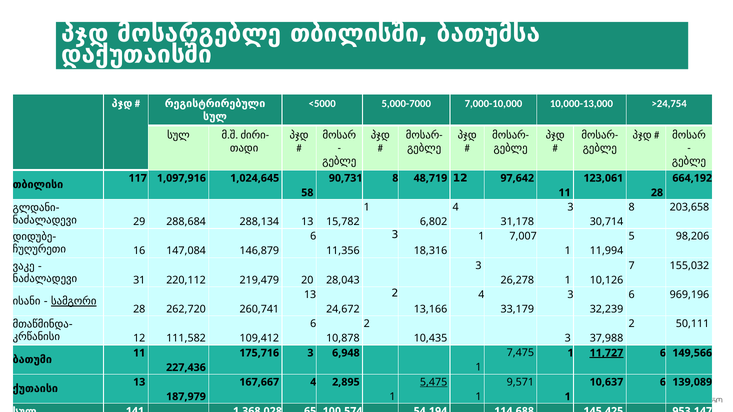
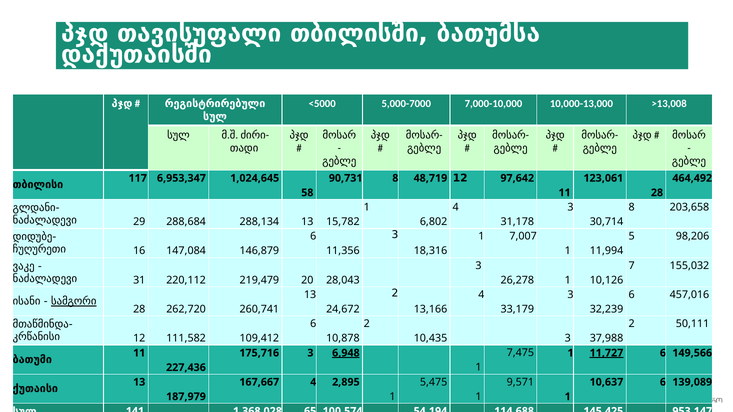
მოსარგებლე: მოსარგებლე -> თავისუფალი (199, 33)
>24,754: >24,754 -> >13,008 (669, 104)
664,192: 664,192 -> 464,492 (692, 178)
1,097,916: 1,097,916 -> 6,953,347 (181, 178)
969,196: 969,196 -> 457,016 (689, 295)
6,948 underline: none -> present (346, 353)
5,475 underline: present -> none (434, 382)
